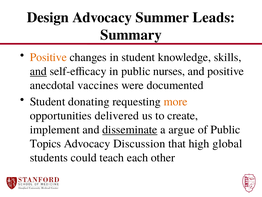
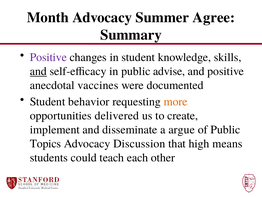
Design: Design -> Month (48, 17)
Leads: Leads -> Agree (214, 17)
Positive colour: orange -> purple (48, 57)
nurses: nurses -> advise (169, 71)
donating: donating -> behavior (89, 101)
disseminate underline: present -> none (130, 129)
global: global -> means (227, 143)
